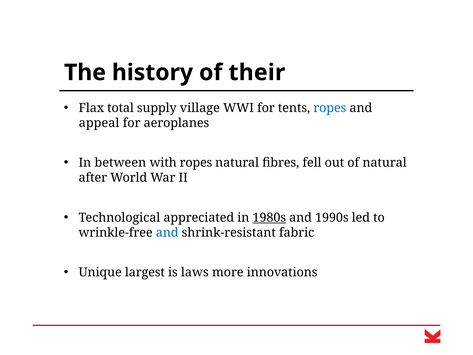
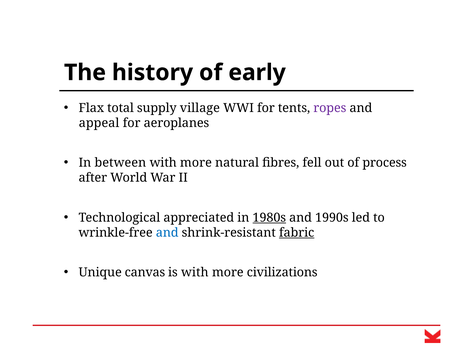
their: their -> early (257, 73)
ropes colour: blue -> purple (330, 108)
ropes: ropes -> more (196, 163)
of natural: natural -> process (385, 163)
fabric underline: none -> present (297, 232)
largest: largest -> canvas (145, 272)
is laws: laws -> with (195, 272)
innovations: innovations -> civilizations (282, 272)
